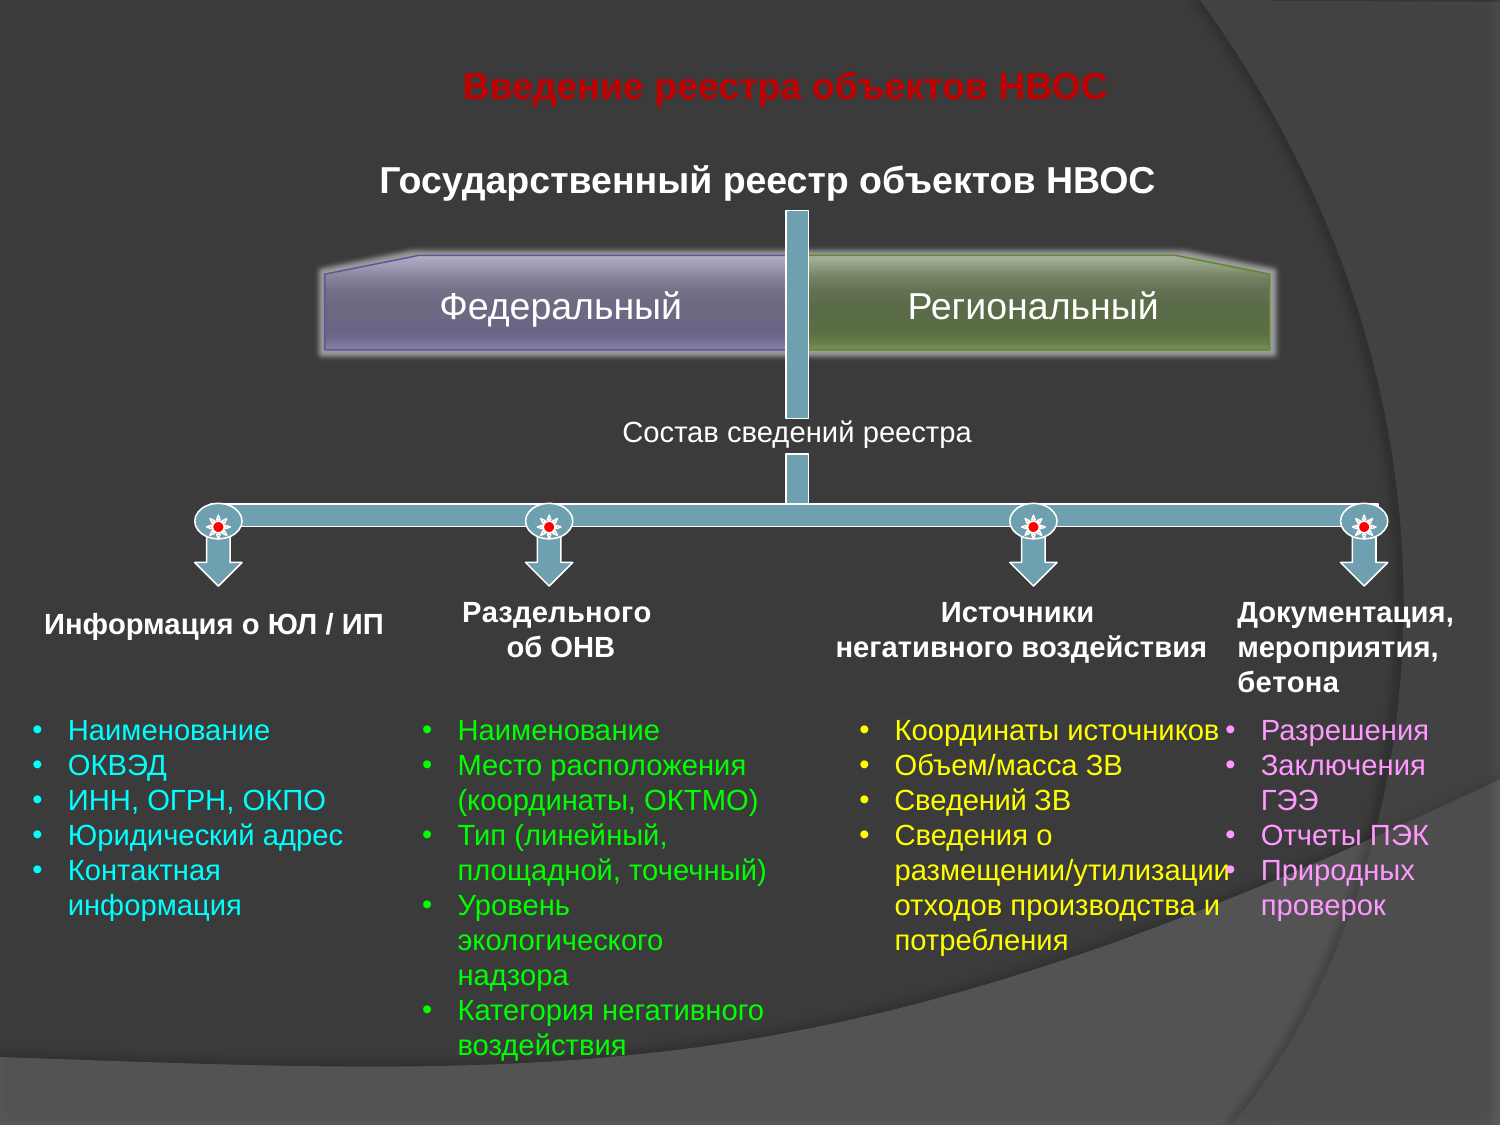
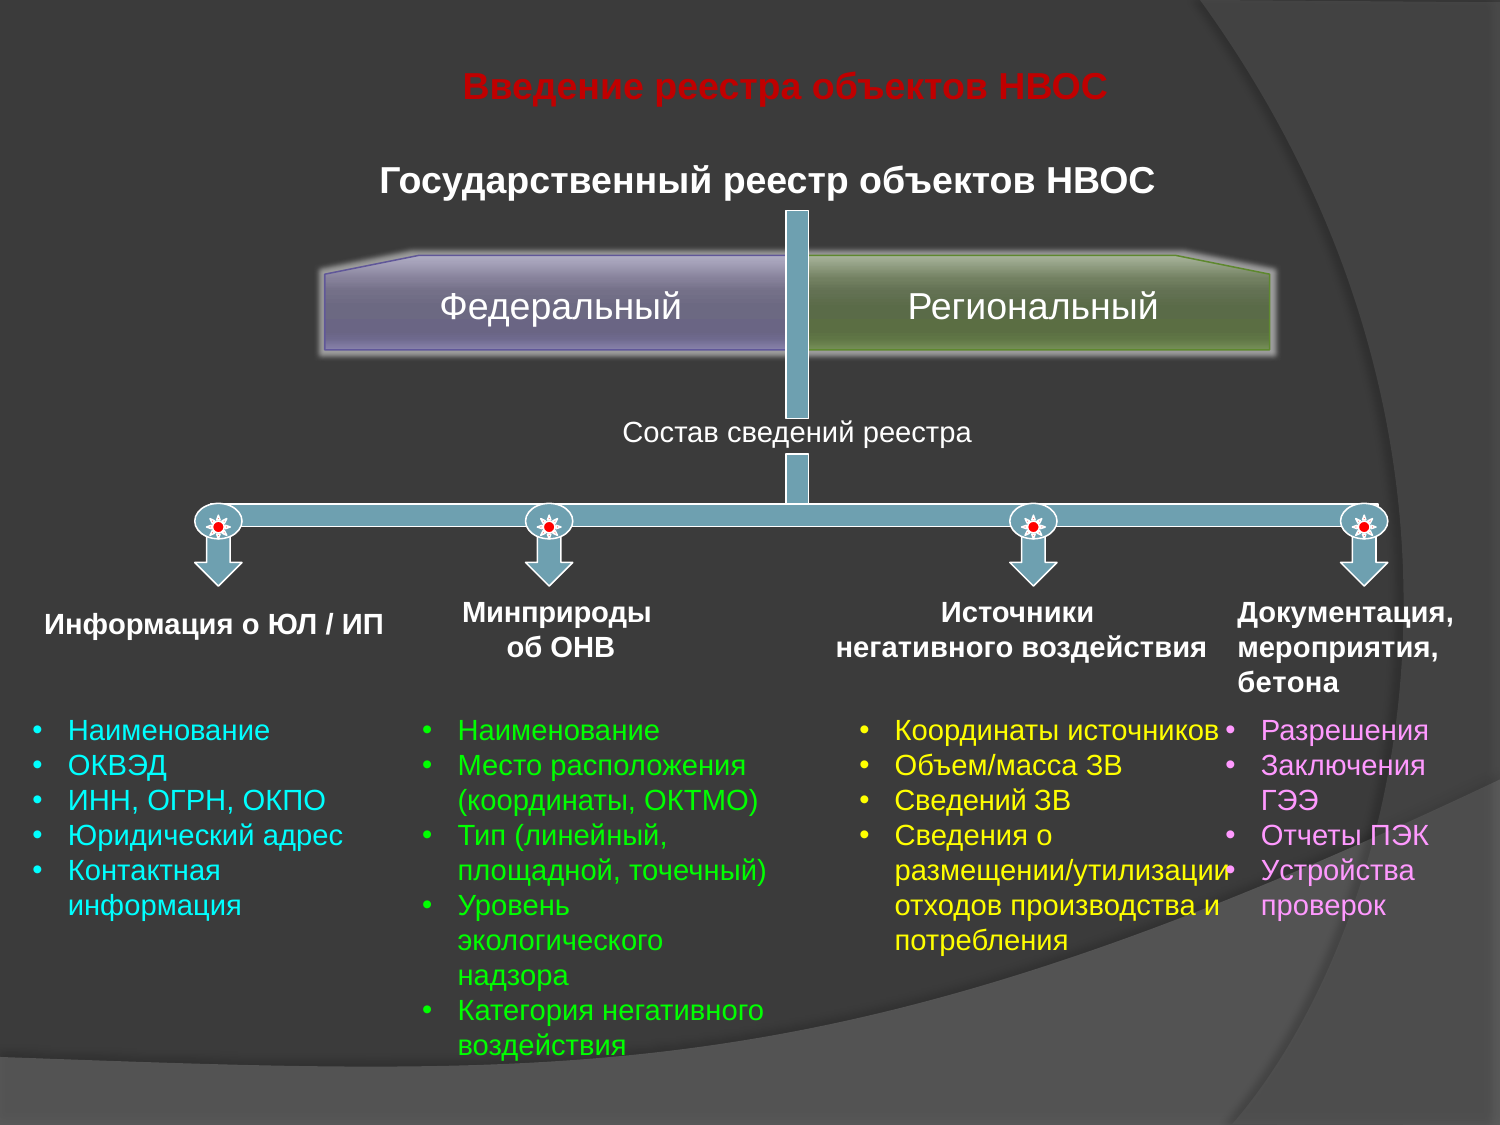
Раздельного: Раздельного -> Минприроды (557, 613)
Природных: Природных -> Устройства (1338, 871)
